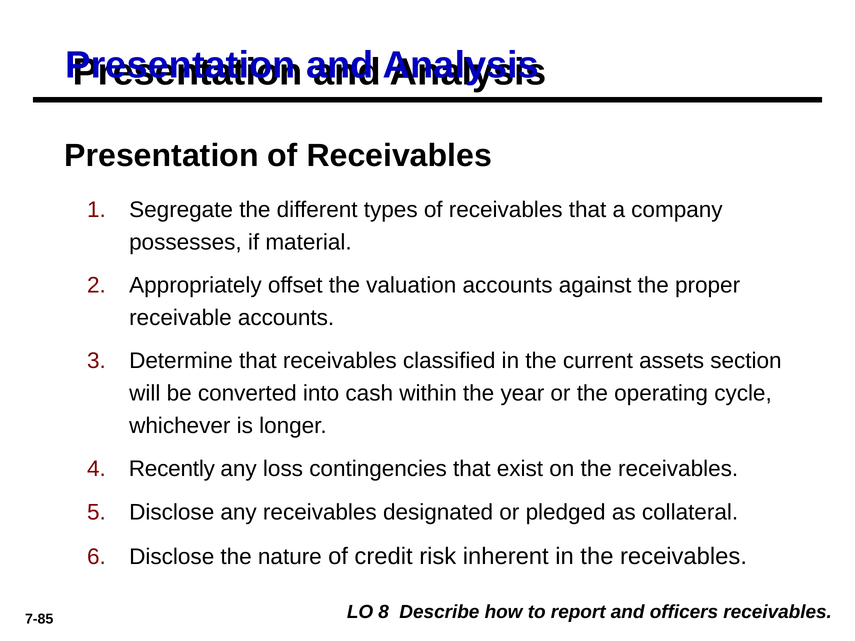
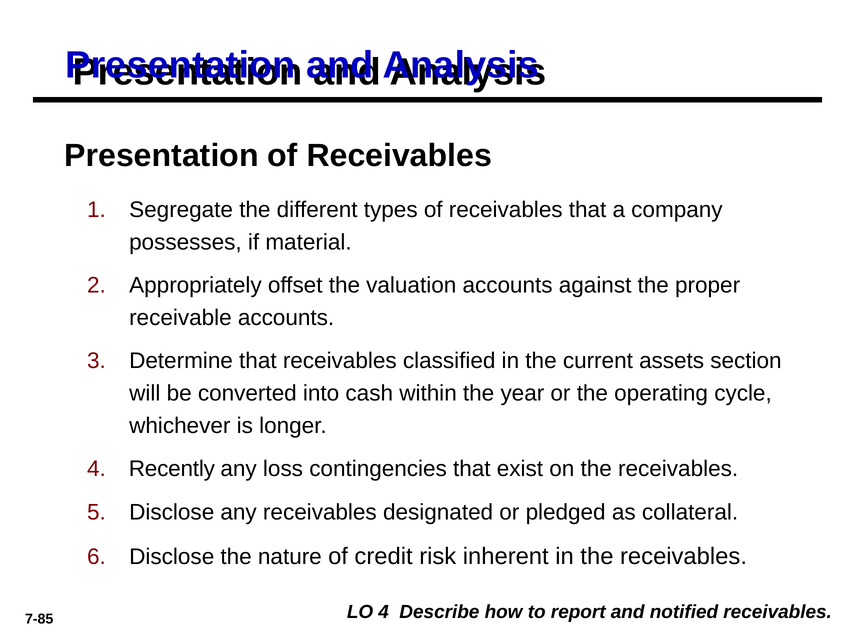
LO 8: 8 -> 4 (384, 612)
officers: officers -> notified (684, 612)
